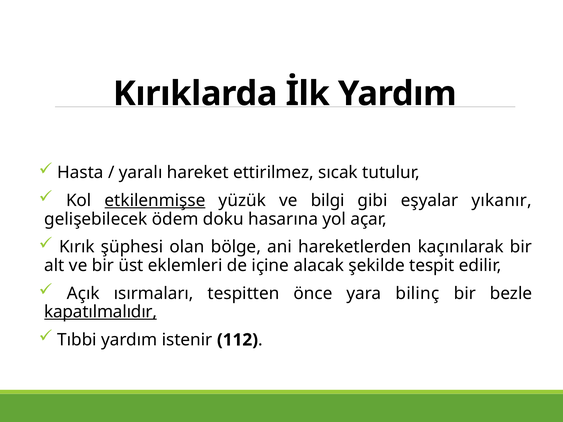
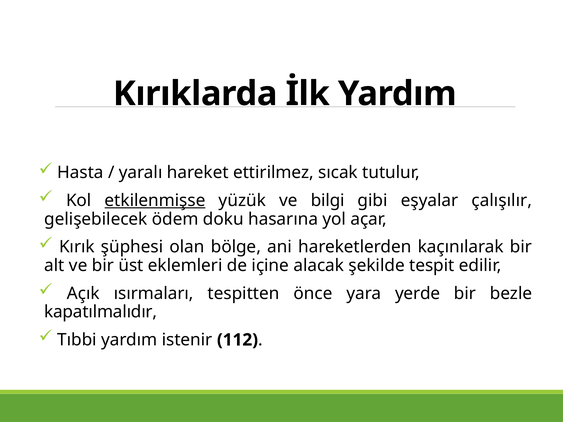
yıkanır: yıkanır -> çalışılır (502, 201)
bilinç: bilinç -> yerde (418, 294)
kapatılmalıdır underline: present -> none (101, 312)
